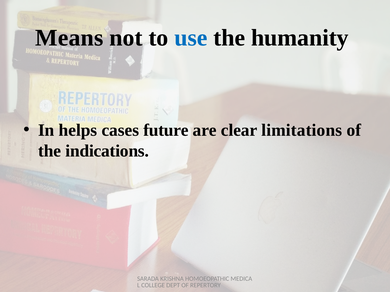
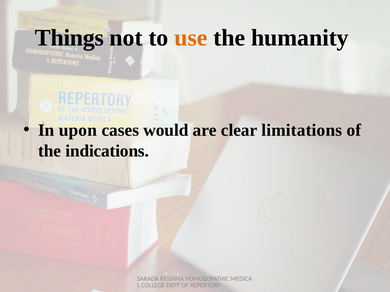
Means: Means -> Things (69, 38)
use colour: blue -> orange (191, 38)
helps: helps -> upon (78, 130)
future: future -> would (166, 130)
